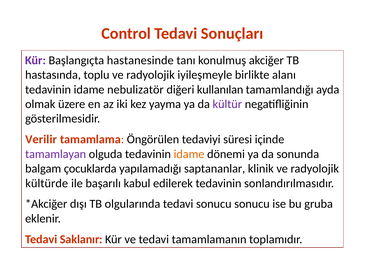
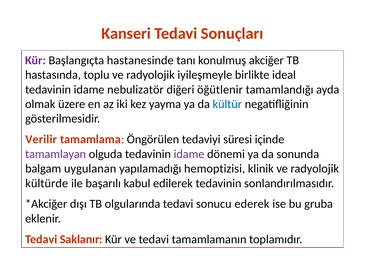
Control: Control -> Kanseri (126, 33)
alanı: alanı -> ideal (284, 75)
kullanılan: kullanılan -> öğütlenir (220, 89)
kültür colour: purple -> blue (227, 104)
idame colour: orange -> purple (189, 154)
çocuklarda: çocuklarda -> uygulanan (90, 168)
saptananlar: saptananlar -> hemoptizisi (215, 168)
sonucu sonucu: sonucu -> ederek (252, 204)
